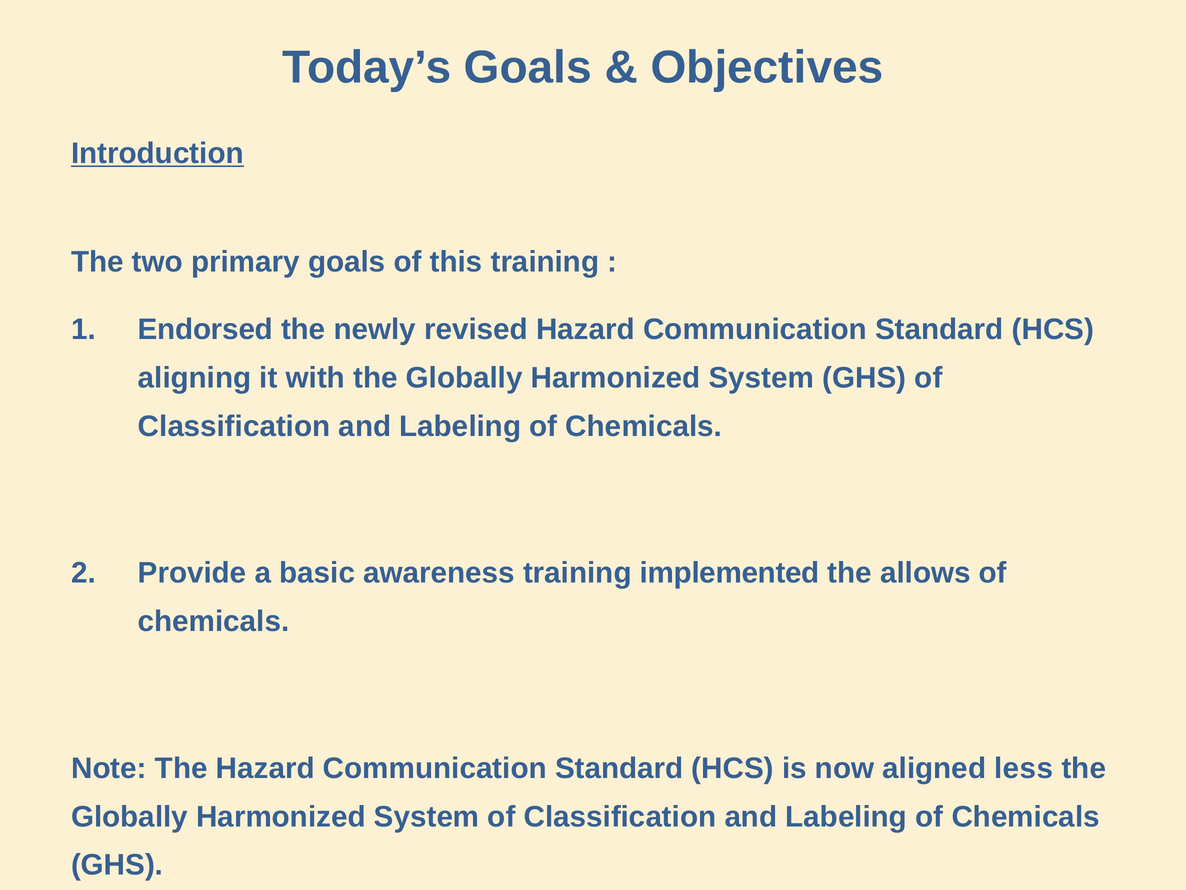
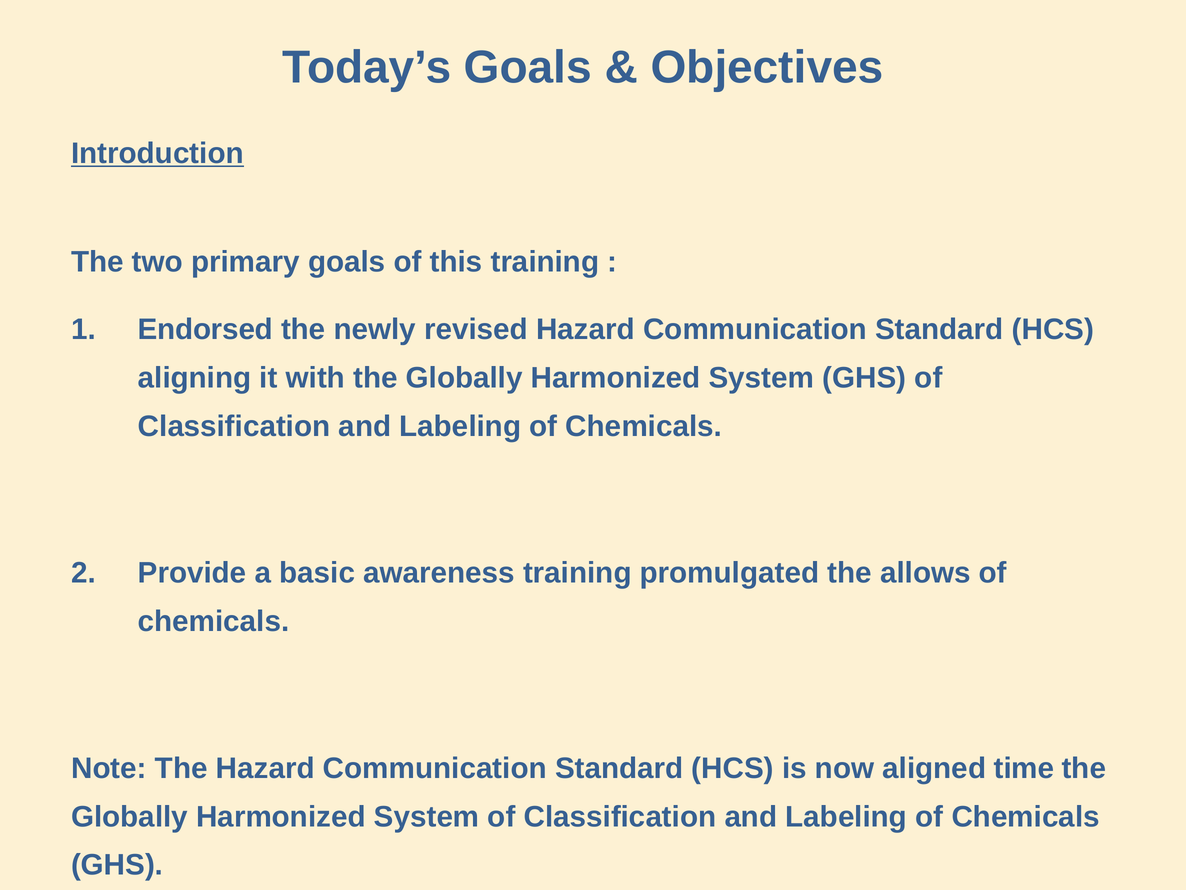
implemented: implemented -> promulgated (729, 573)
less: less -> time (1024, 768)
